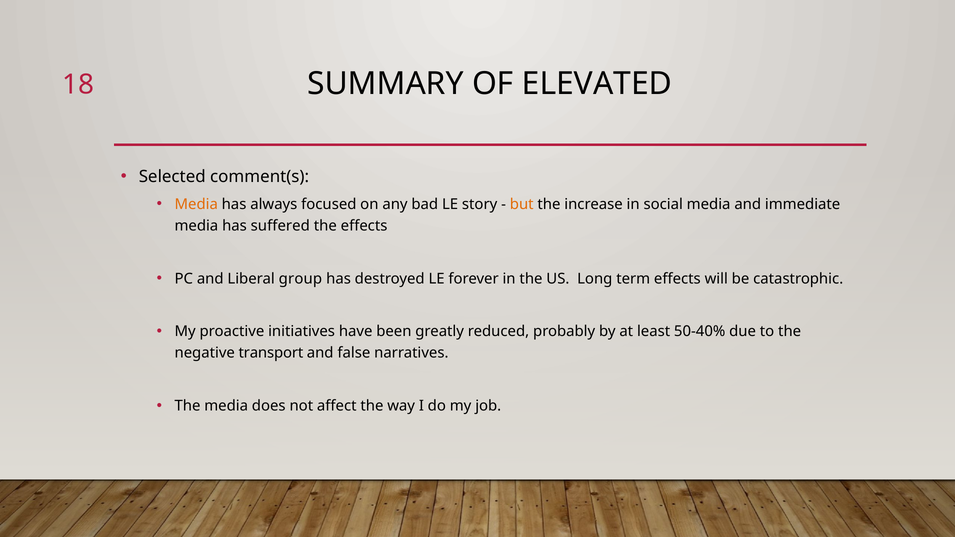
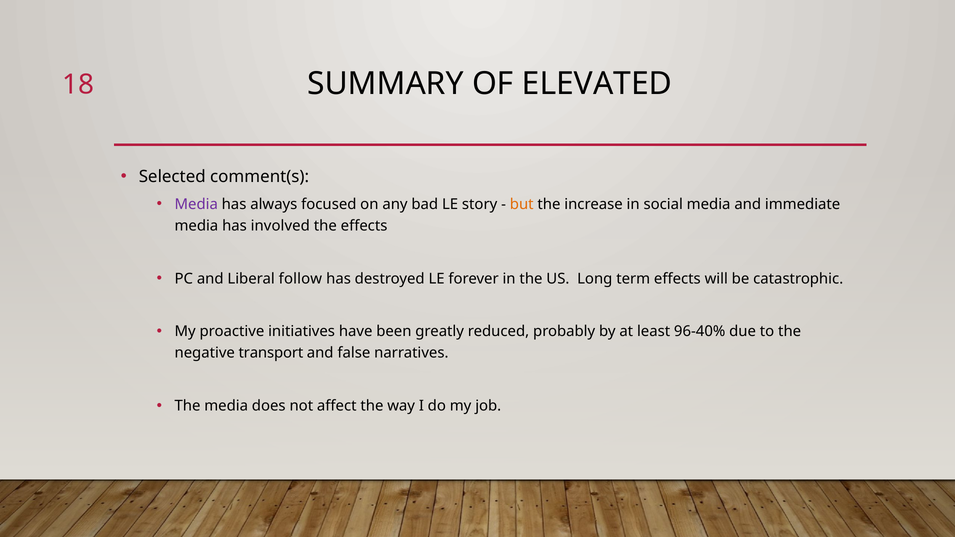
Media colour: orange -> purple (196, 204)
suffered: suffered -> involved (280, 226)
group: group -> follow (300, 279)
50-40%: 50-40% -> 96-40% (700, 332)
